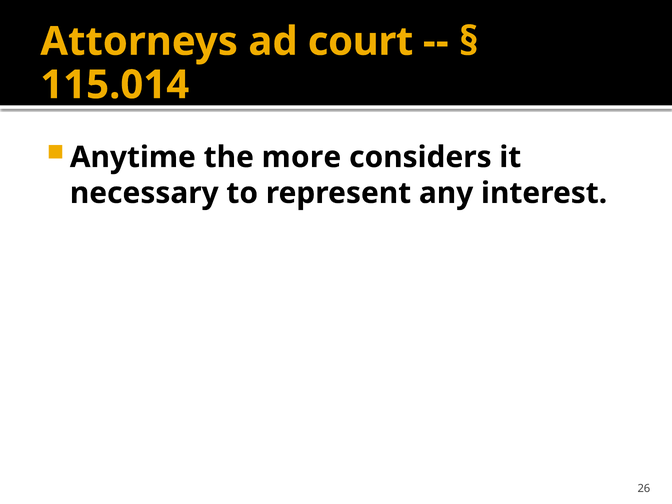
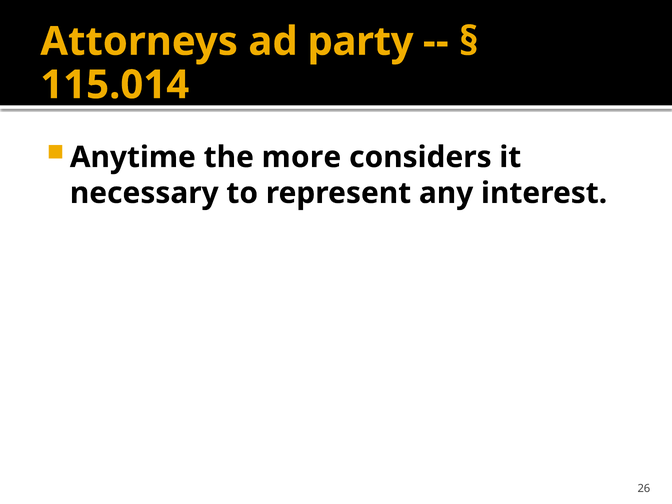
court: court -> party (361, 42)
